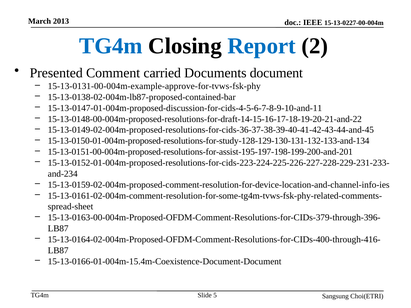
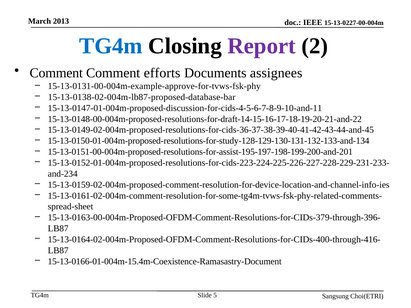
Report colour: blue -> purple (262, 46)
Presented: Presented -> Comment (56, 73)
carried: carried -> efforts (162, 73)
document: document -> assignees (276, 73)
15-13-0138-02-004m-lb87-proposed-contained-bar: 15-13-0138-02-004m-lb87-proposed-contained-bar -> 15-13-0138-02-004m-lb87-proposed-database-bar (142, 97)
15-13-0166-01-004m-15.4m-Coexistence-Document-Document: 15-13-0166-01-004m-15.4m-Coexistence-Document-Document -> 15-13-0166-01-004m-15.4m-Coexistence-Ramasastry-Document (165, 262)
